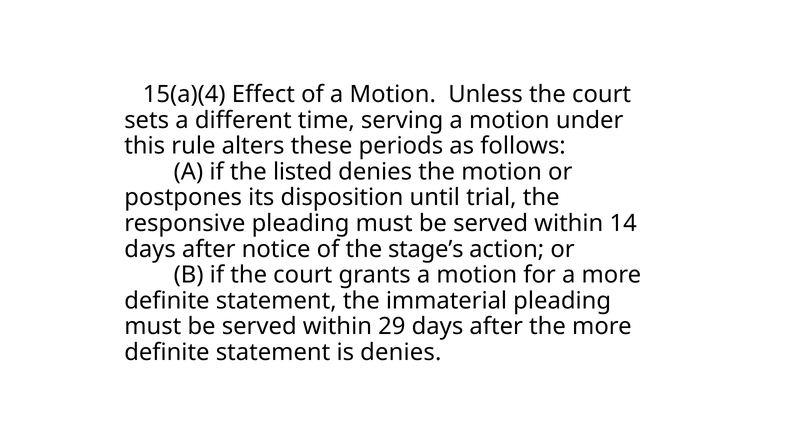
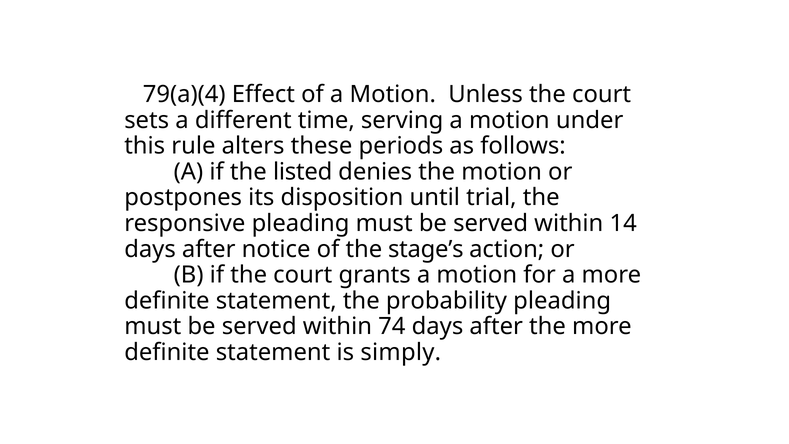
15(a)(4: 15(a)(4 -> 79(a)(4 (184, 95)
immaterial: immaterial -> probability (446, 301)
29: 29 -> 74 (392, 326)
is denies: denies -> simply (401, 352)
